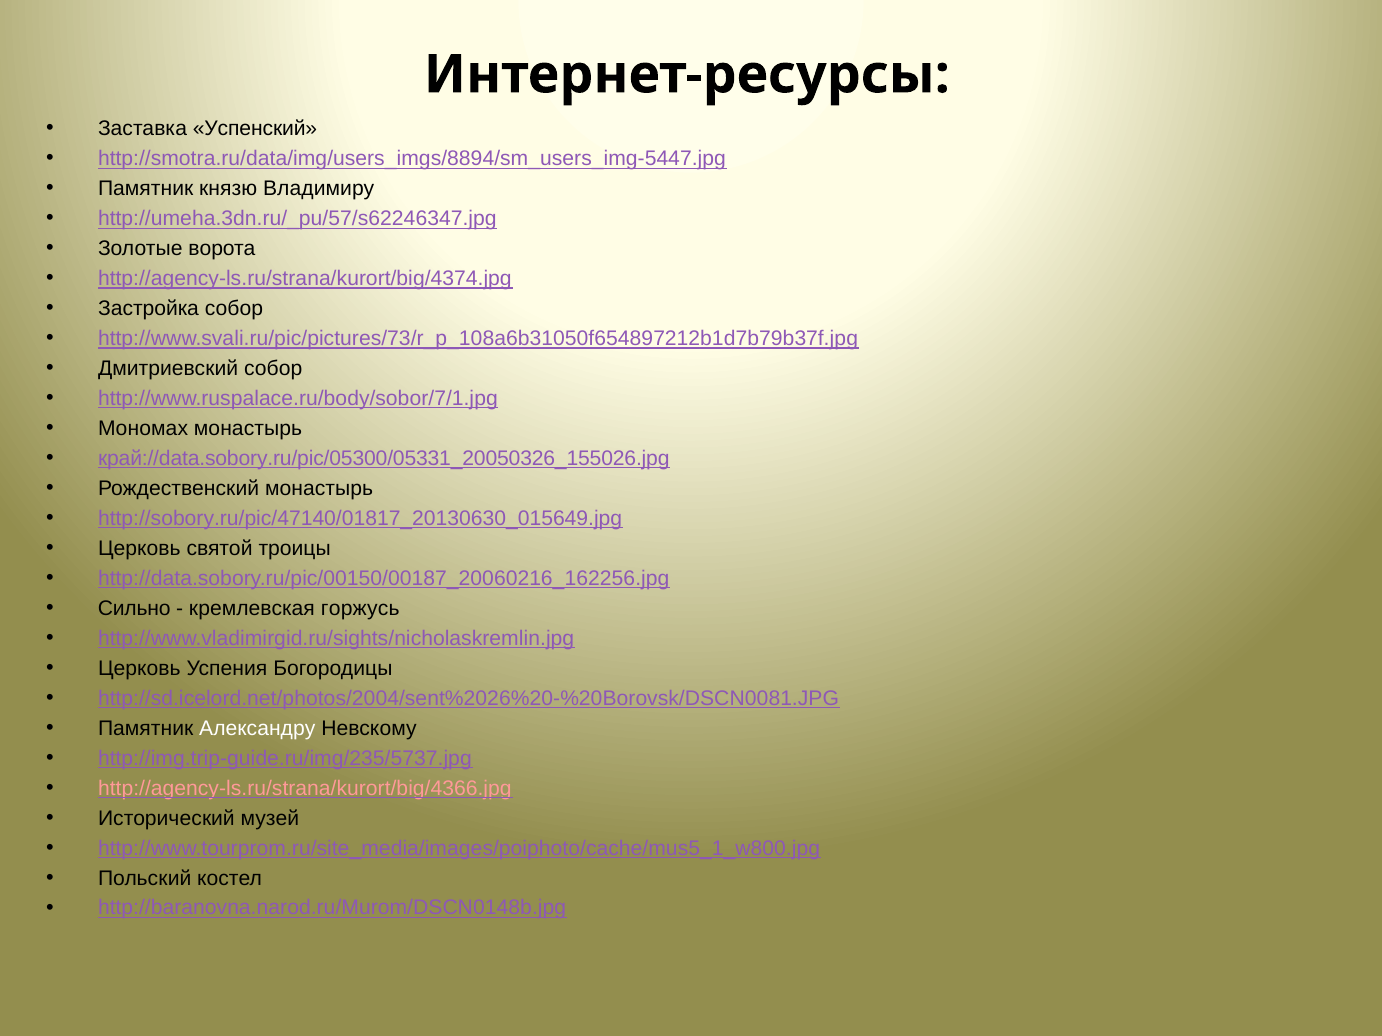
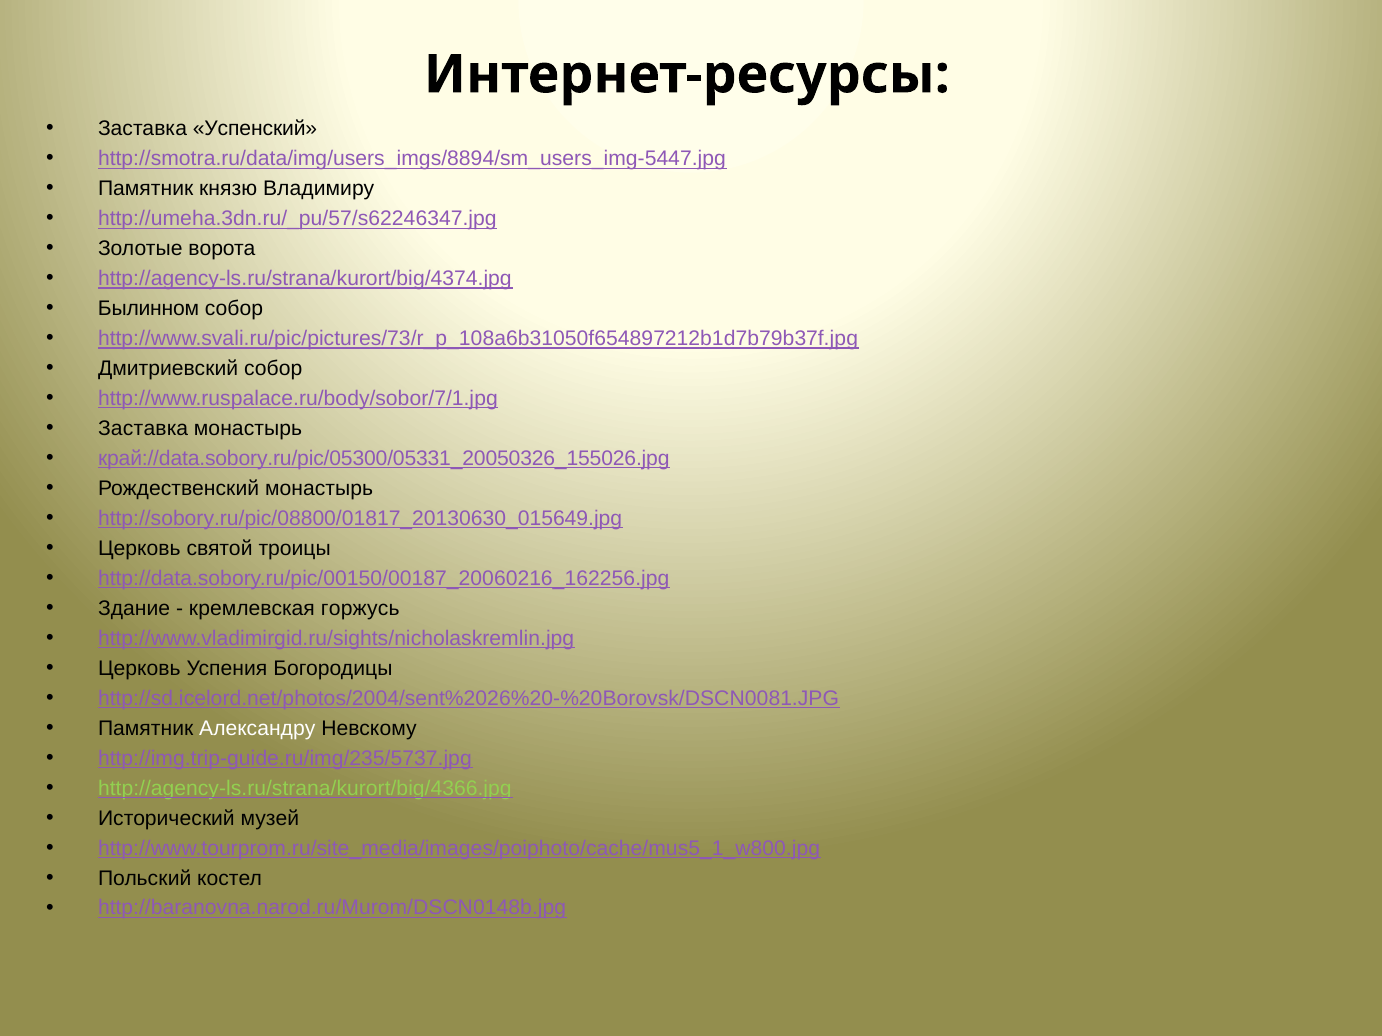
Застройка: Застройка -> Былинном (149, 309)
Мономах: Мономах -> Заставка (143, 429)
http://sobory.ru/pic/47140/01817_20130630_015649.jpg: http://sobory.ru/pic/47140/01817_20130630_015649.jpg -> http://sobory.ru/pic/08800/01817_20130630_015649.jpg (360, 519)
Сильно: Сильно -> Здание (134, 609)
http://agency-ls.ru/strana/kurort/big/4366.jpg colour: pink -> light green (305, 789)
